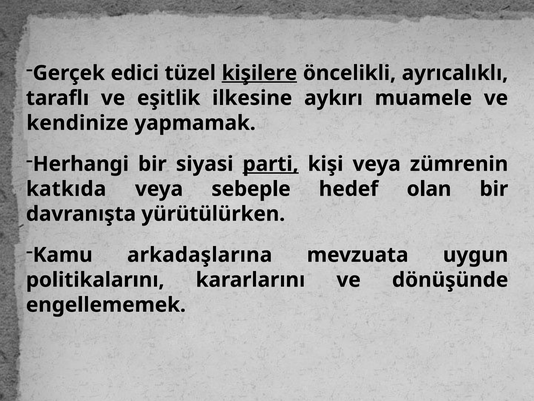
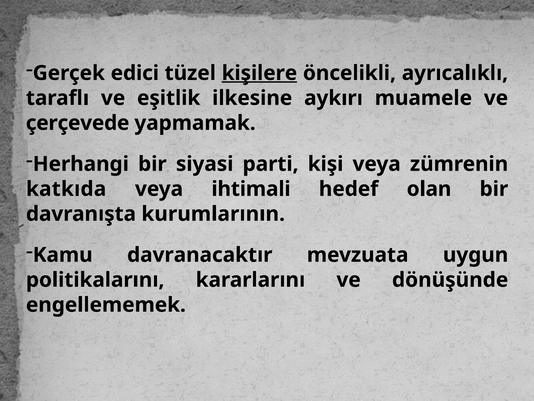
kendinize: kendinize -> çerçevede (78, 123)
parti underline: present -> none (271, 164)
sebeple: sebeple -> ihtimali (251, 189)
yürütülürken: yürütülürken -> kurumlarının (213, 214)
arkadaşlarına: arkadaşlarına -> davranacaktır (200, 255)
